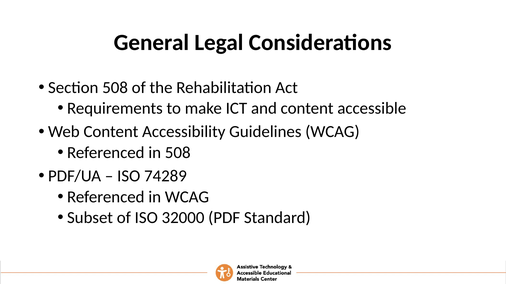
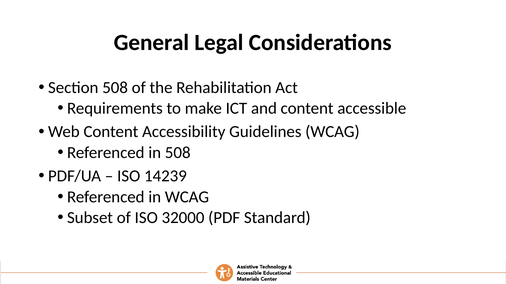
74289: 74289 -> 14239 (165, 176)
